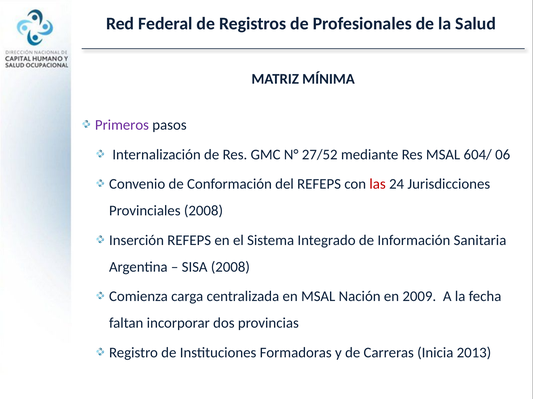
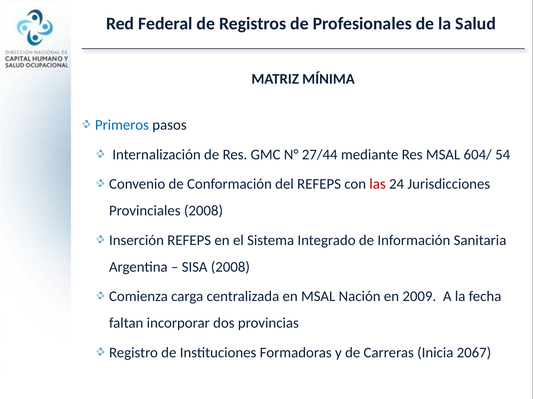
Primeros colour: purple -> blue (122, 125)
27/52: 27/52 -> 27/44 (320, 155)
06: 06 -> 54 (503, 155)
2013: 2013 -> 2067 (474, 353)
